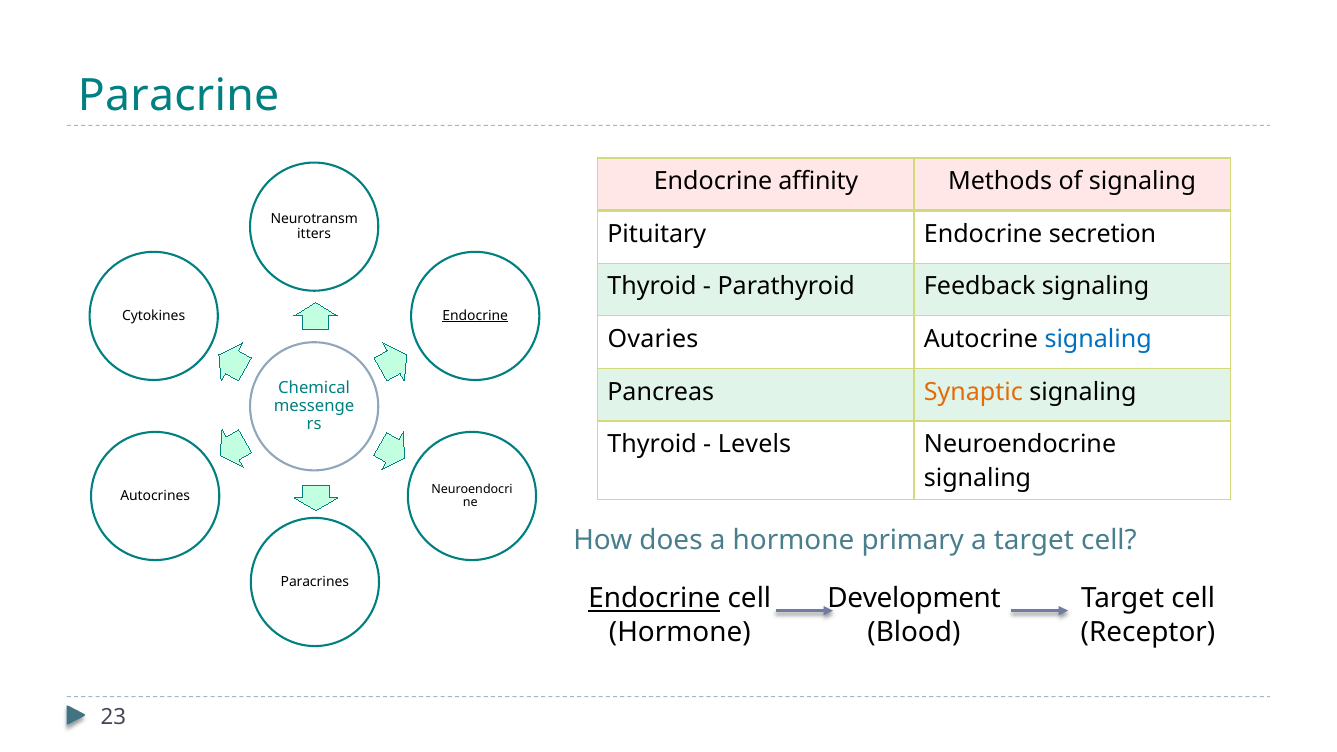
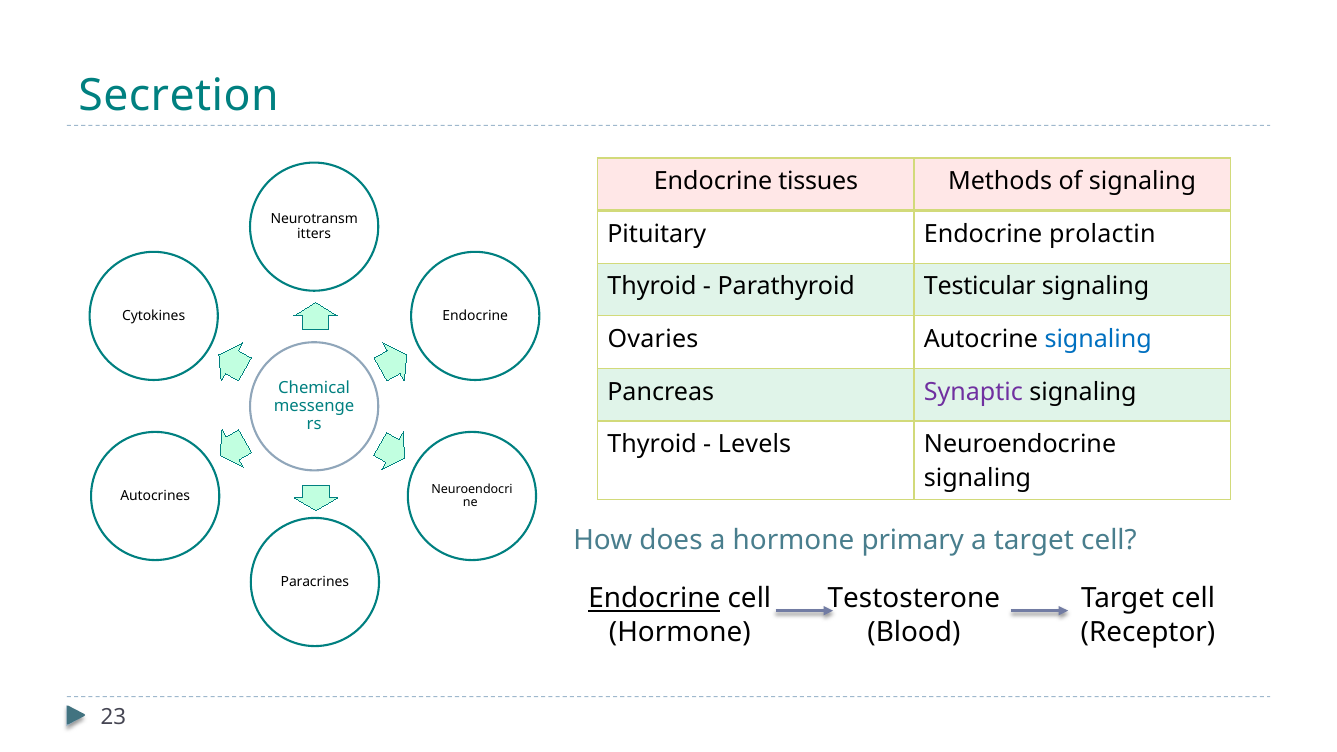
Paracrine: Paracrine -> Secretion (179, 96)
affinity: affinity -> tissues (818, 181)
secretion: secretion -> prolactin (1102, 234)
Feedback: Feedback -> Testicular (980, 287)
Endocrine underline: present -> none (475, 316)
Synaptic colour: orange -> purple (973, 392)
Development: Development -> Testosterone (914, 599)
